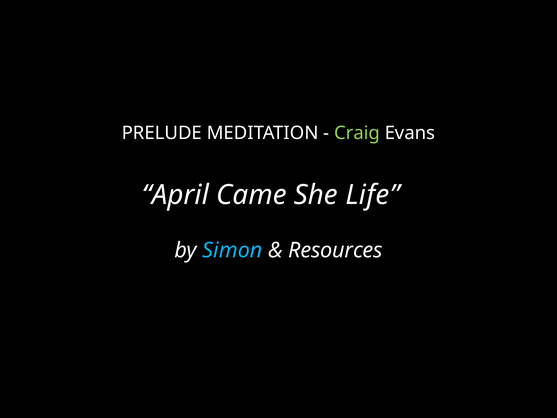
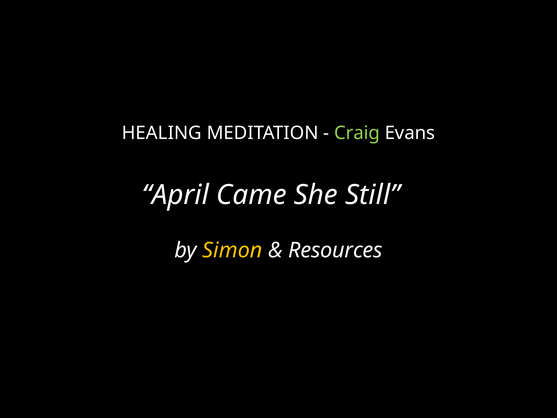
PRELUDE: PRELUDE -> HEALING (162, 133)
Life: Life -> Still (373, 195)
Simon colour: light blue -> yellow (232, 250)
